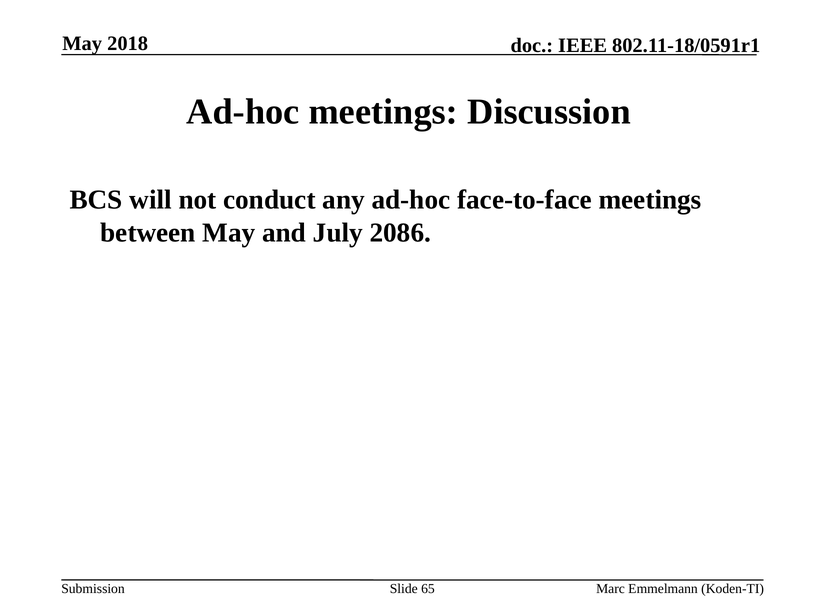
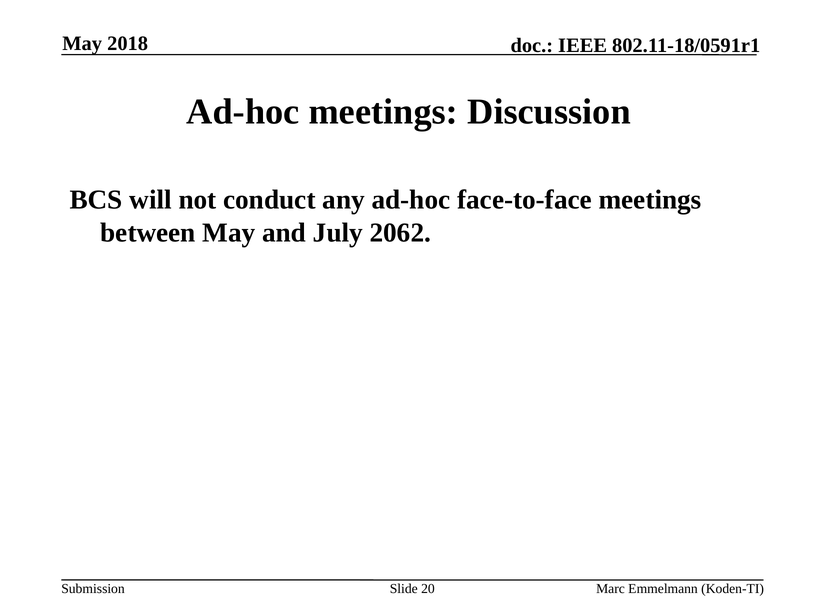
2086: 2086 -> 2062 (400, 232)
65: 65 -> 20 (428, 588)
